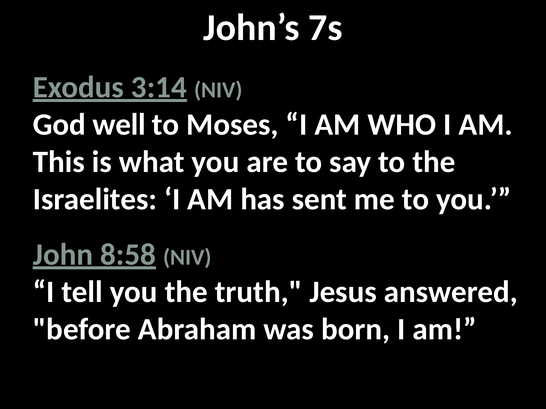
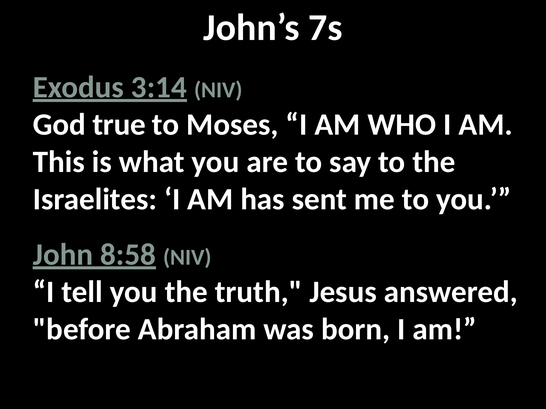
well: well -> true (119, 125)
